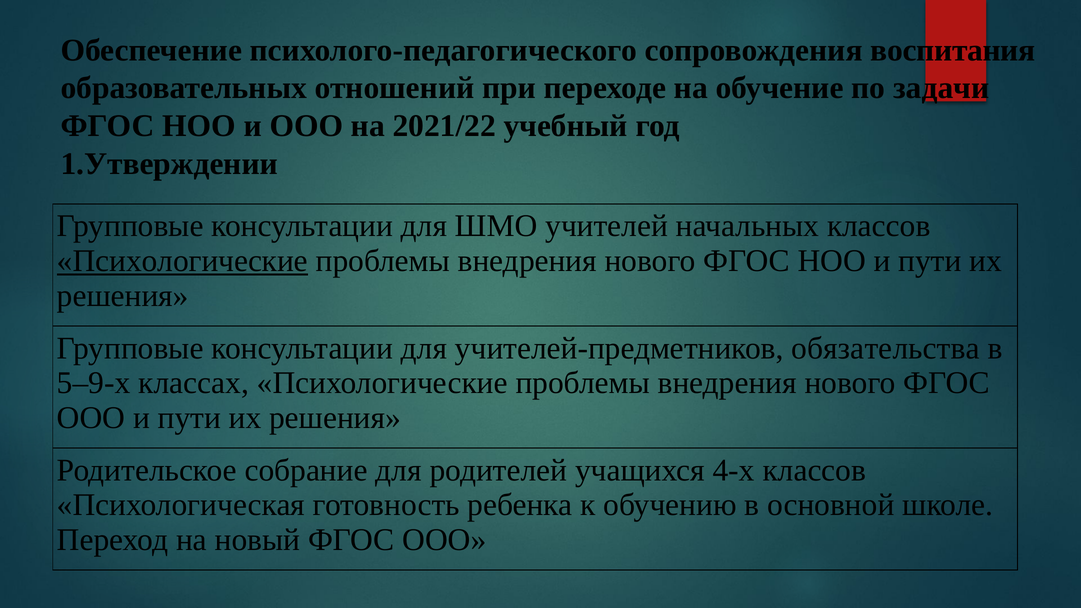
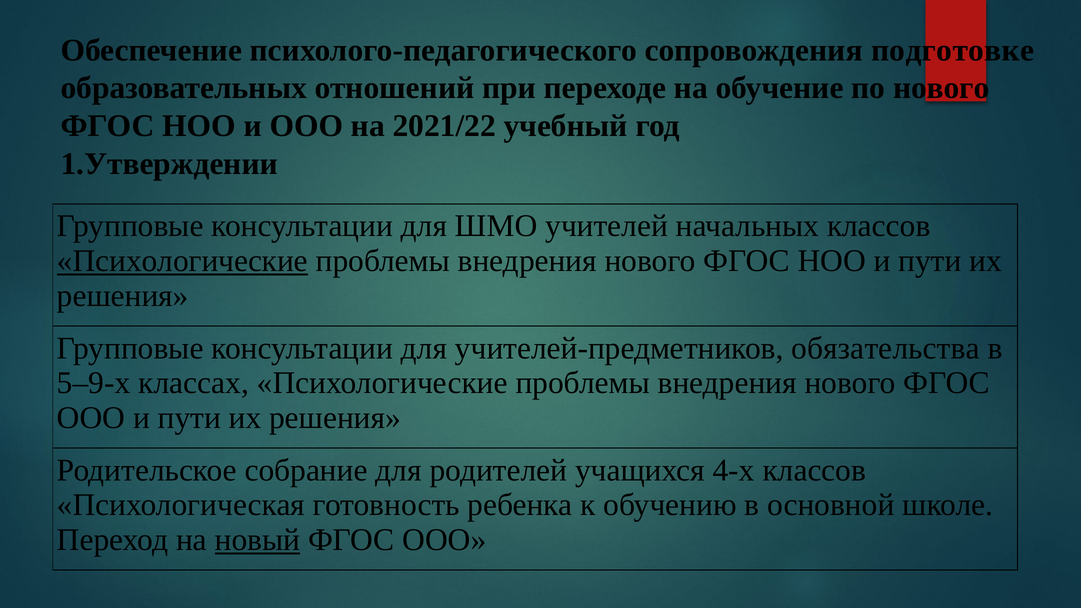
воспитания: воспитания -> подготовке (953, 50)
по задачи: задачи -> нового (941, 88)
новый underline: none -> present (258, 540)
